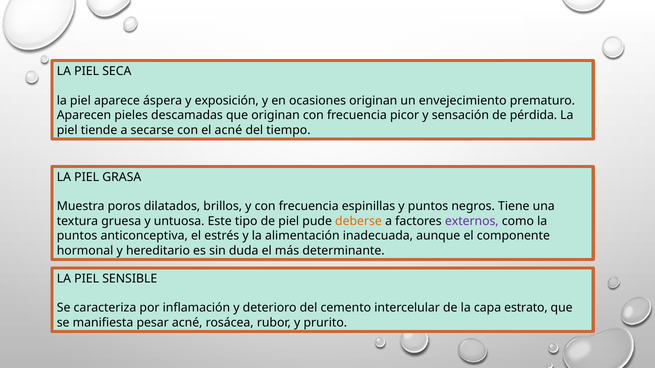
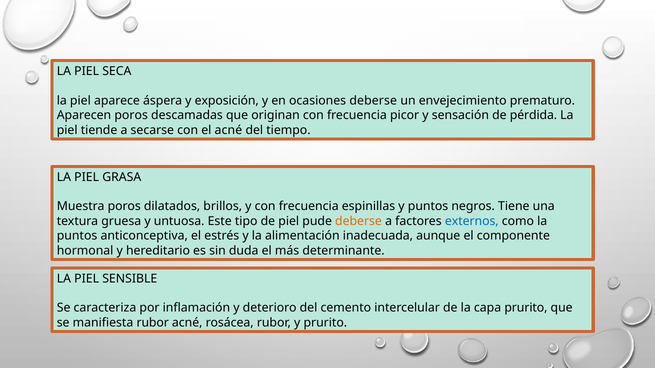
ocasiones originan: originan -> deberse (373, 101)
Aparecen pieles: pieles -> poros (131, 115)
externos colour: purple -> blue (472, 221)
capa estrato: estrato -> prurito (526, 308)
manifiesta pesar: pesar -> rubor (153, 323)
